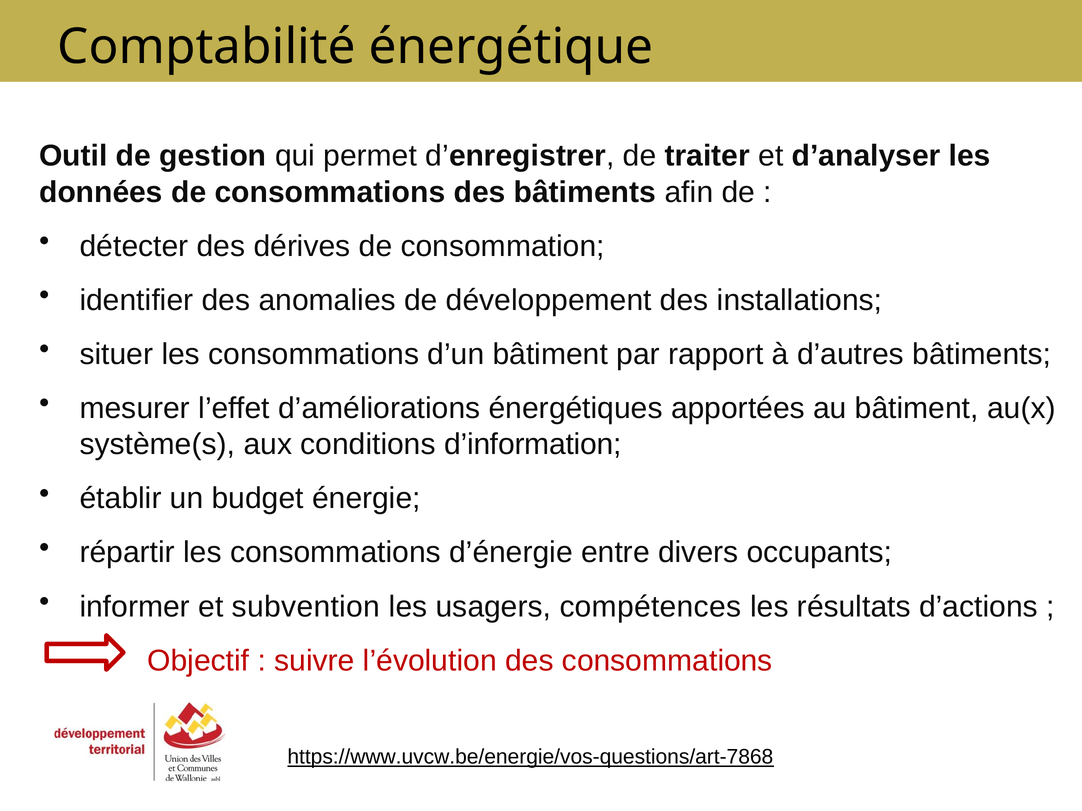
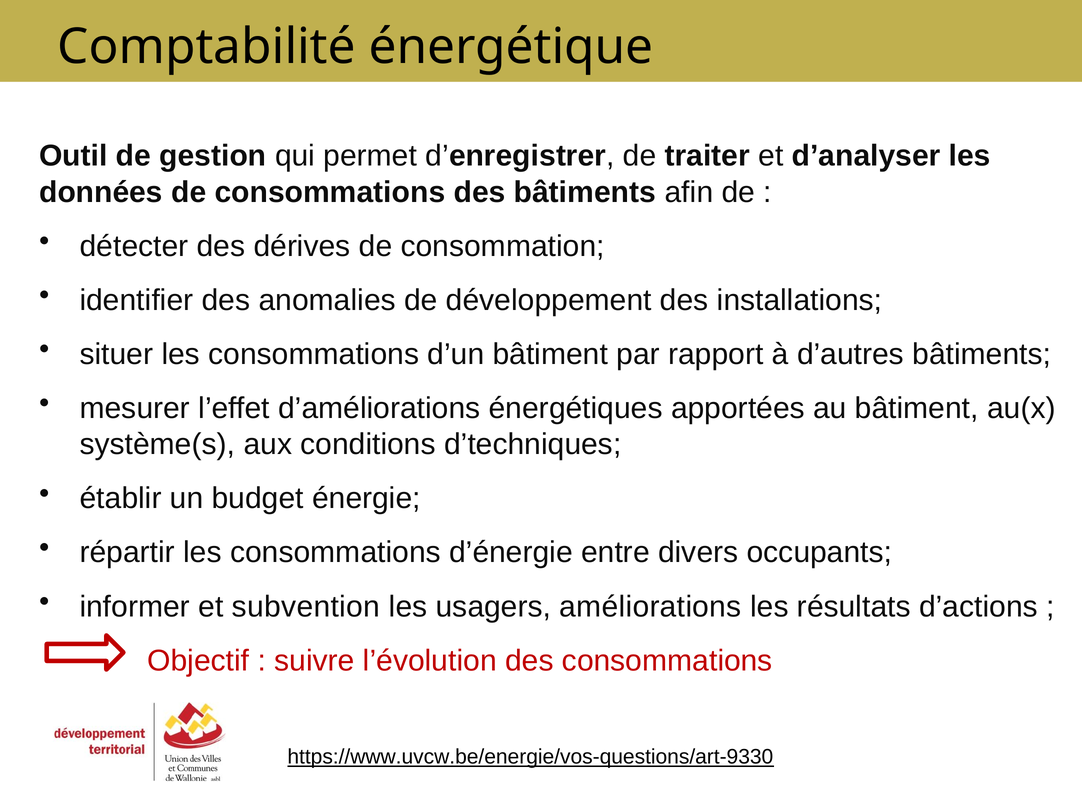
d’information: d’information -> d’techniques (533, 445)
compétences: compétences -> améliorations (650, 607)
https://www.uvcw.be/energie/vos-questions/art-7868: https://www.uvcw.be/energie/vos-questions/art-7868 -> https://www.uvcw.be/energie/vos-questions/art-9330 (530, 757)
